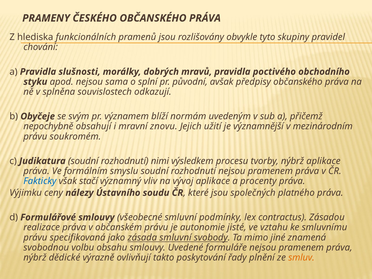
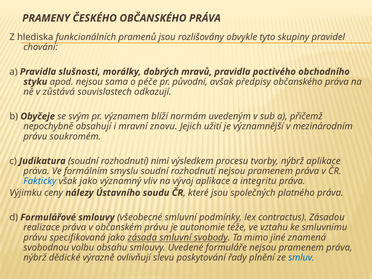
splní: splní -> péče (148, 82)
splněna: splněna -> zůstává (59, 92)
však stačí: stačí -> jako (88, 181)
procenty: procenty -> integritu (258, 181)
jisté: jisté -> téže (237, 227)
takto: takto -> slevu (164, 258)
smluv colour: orange -> blue (301, 258)
